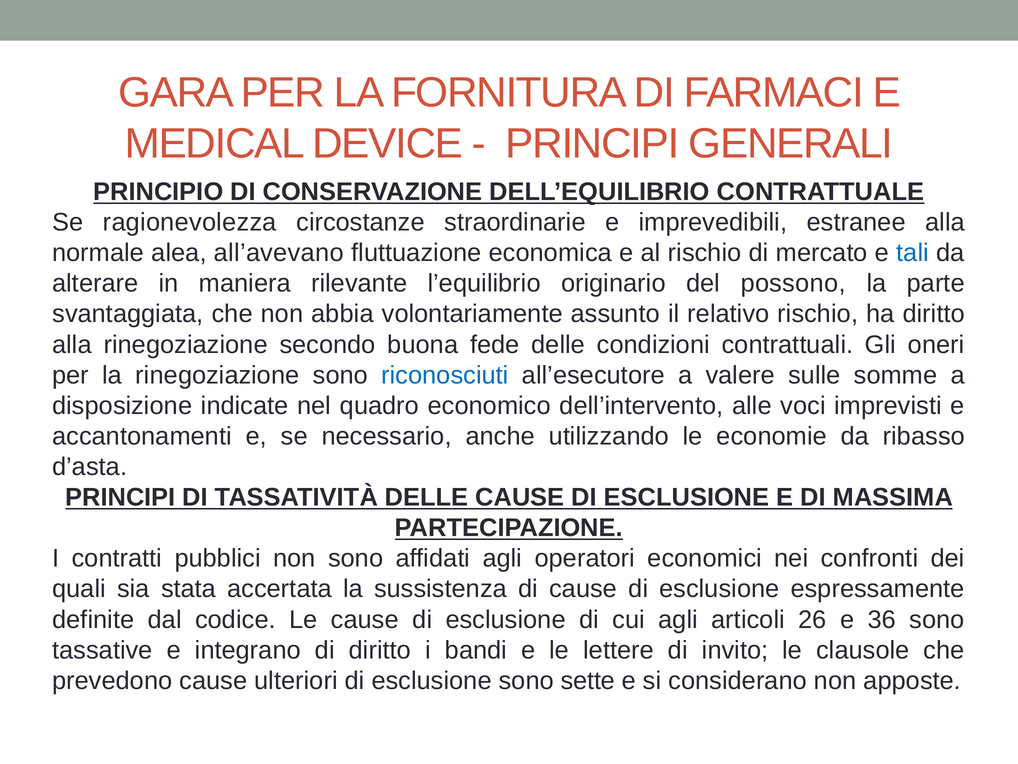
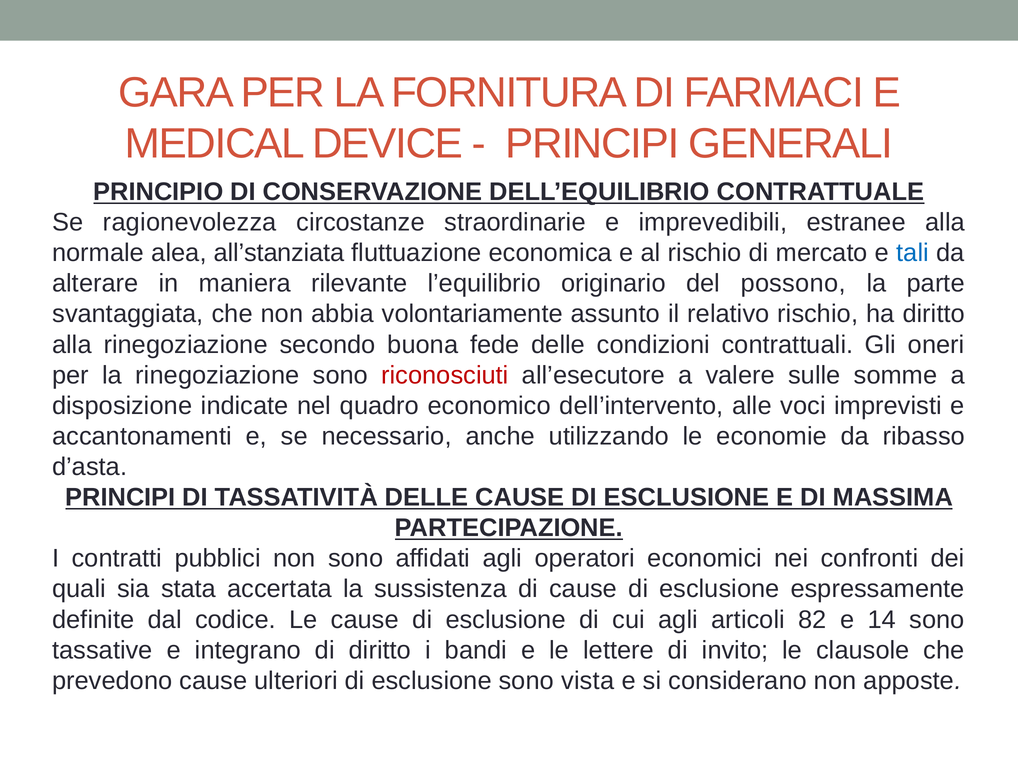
all’avevano: all’avevano -> all’stanziata (279, 253)
riconosciuti colour: blue -> red (445, 375)
26: 26 -> 82 (812, 619)
36: 36 -> 14 (882, 619)
sette: sette -> vista (588, 680)
